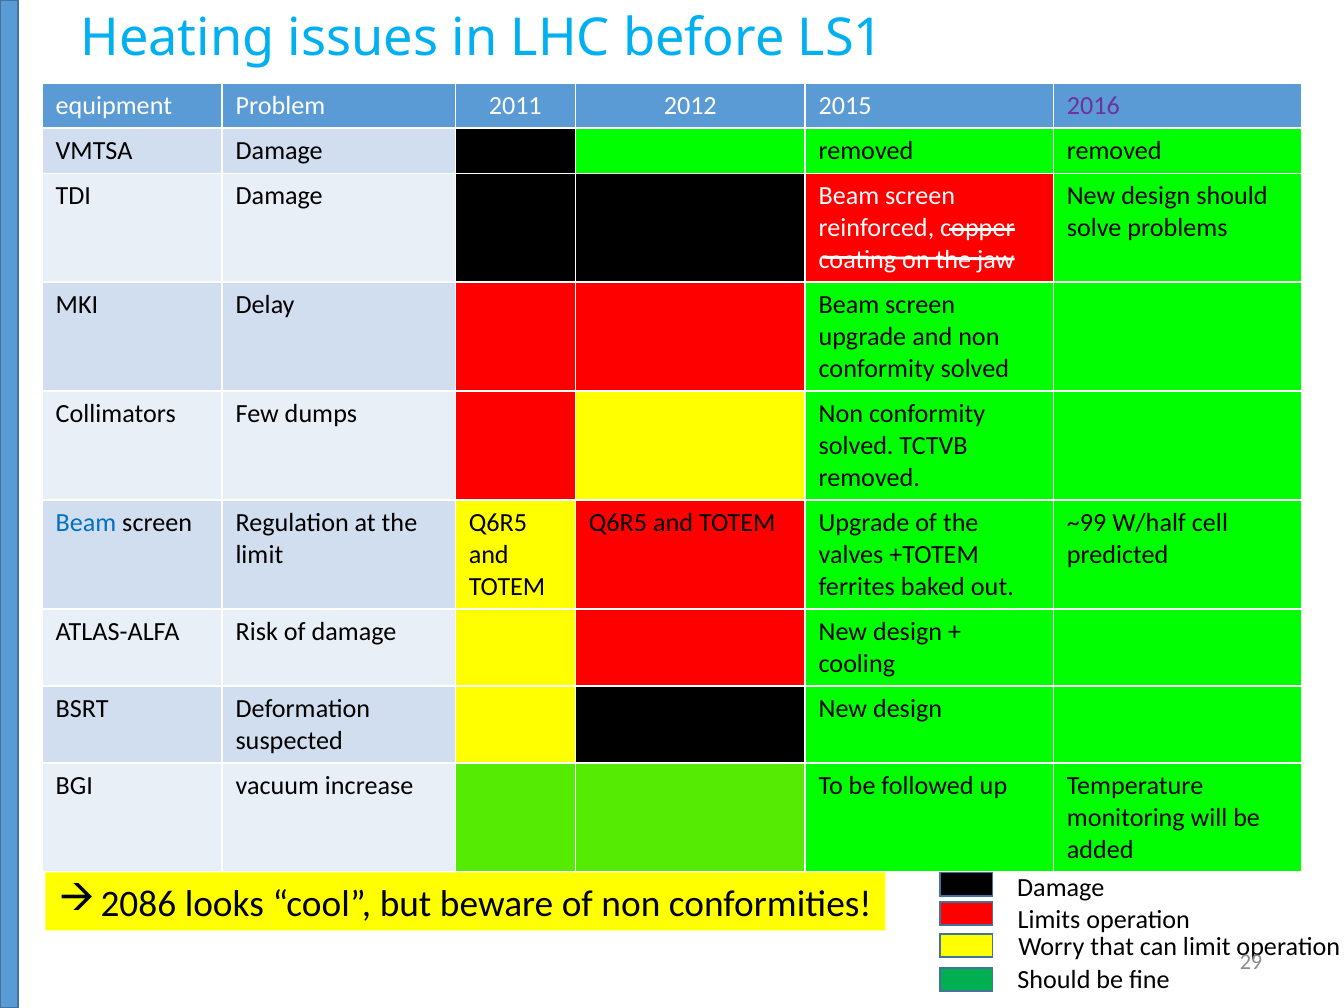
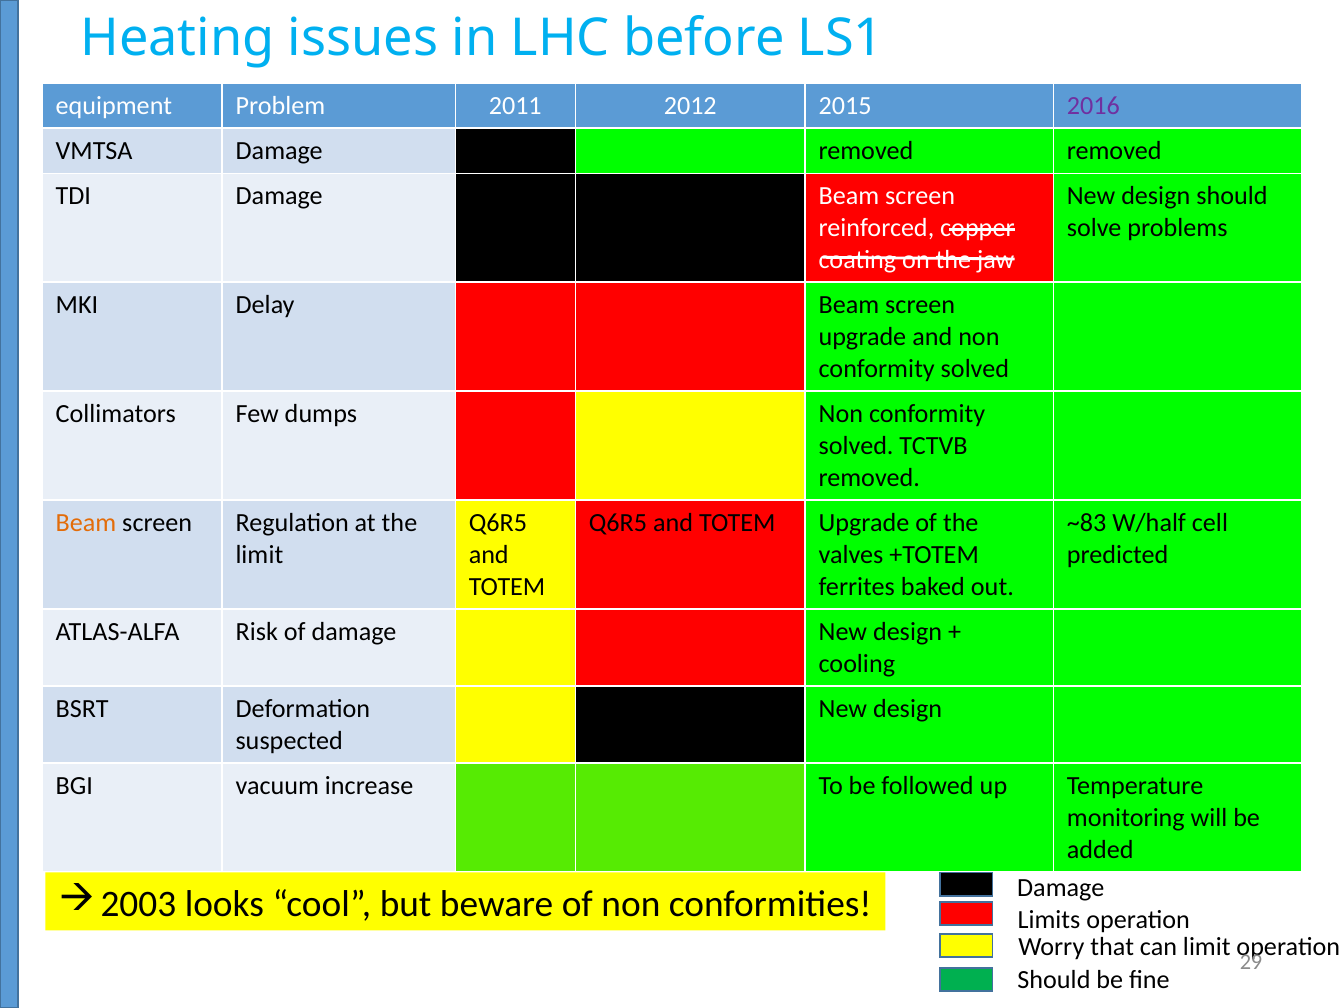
Beam colour: blue -> orange (86, 523)
~99: ~99 -> ~83 (1087, 523)
2086: 2086 -> 2003 (138, 904)
